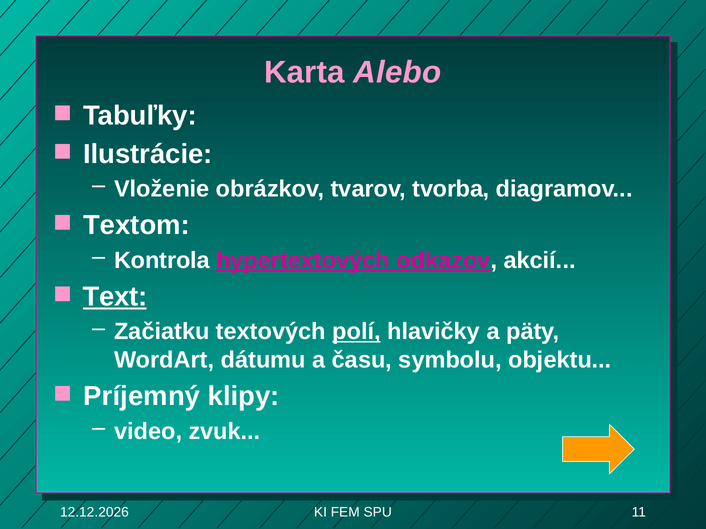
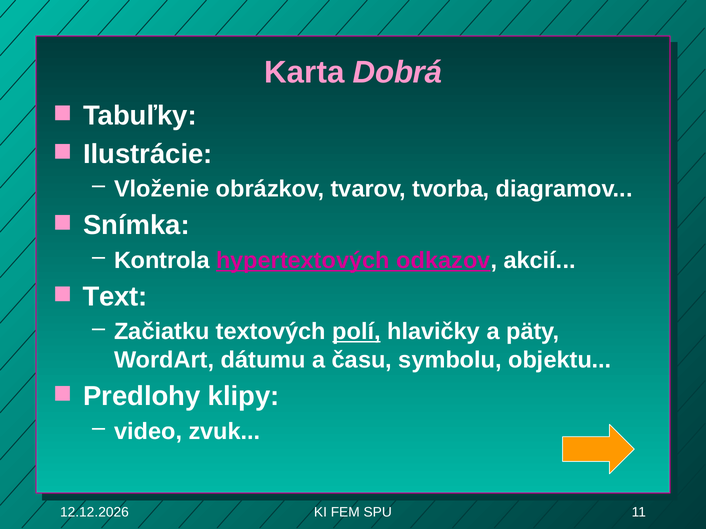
Alebo: Alebo -> Dobrá (398, 73)
Textom: Textom -> Snímka (136, 226)
Text underline: present -> none (115, 297)
Príjemný: Príjemný -> Predlohy (142, 397)
